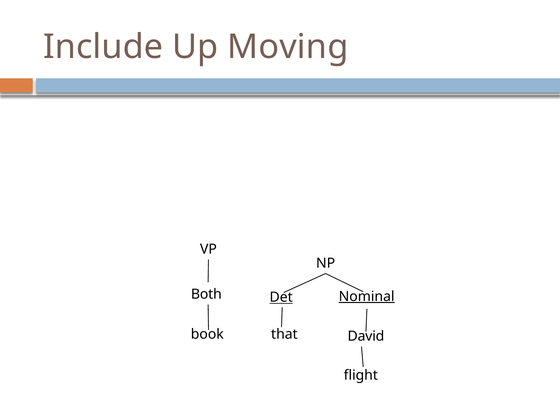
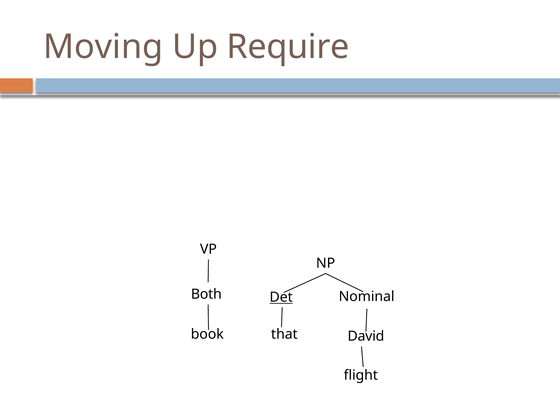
Include: Include -> Moving (103, 47)
Moving: Moving -> Require (288, 47)
Nominal underline: present -> none (367, 296)
